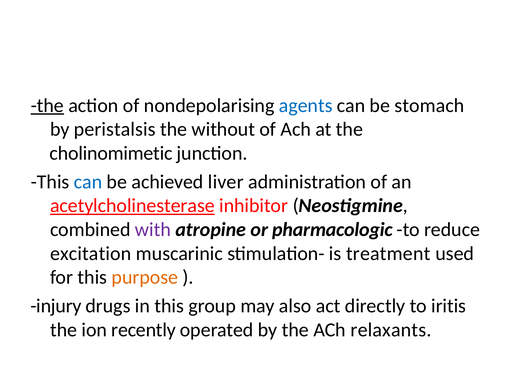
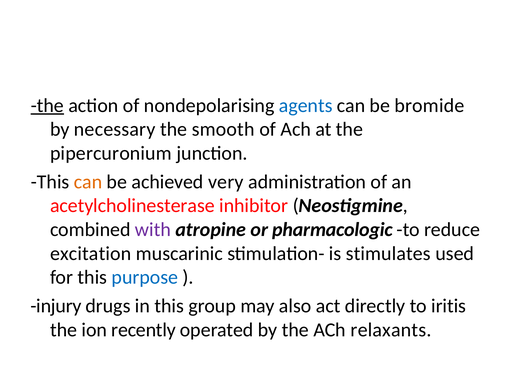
stomach: stomach -> bromide (429, 106)
peristalsis: peristalsis -> necessary (115, 130)
without: without -> smooth (223, 130)
cholinomimetic: cholinomimetic -> pipercuronium (111, 154)
can colour: blue -> orange (88, 182)
liver: liver -> very (226, 182)
acetylcholinesterase underline: present -> none (132, 206)
treatment: treatment -> stimulates (388, 254)
purpose colour: orange -> blue (145, 278)
